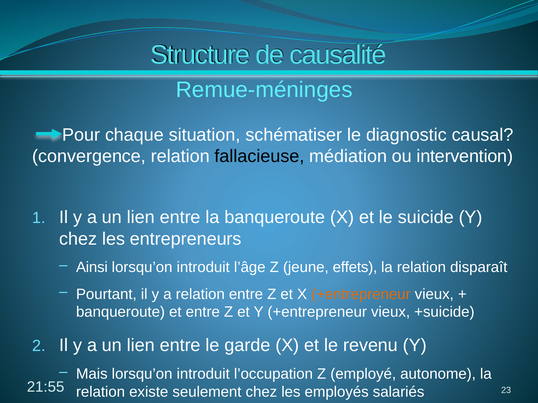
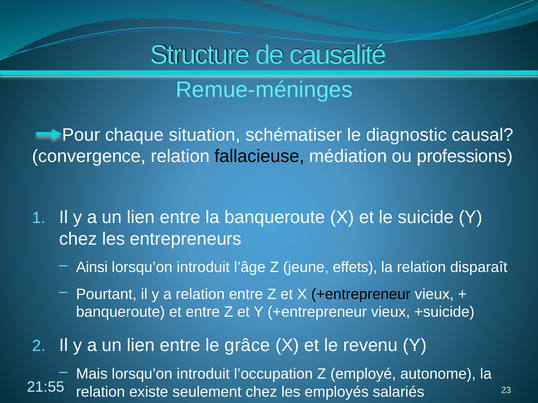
intervention: intervention -> professions (465, 157)
+entrepreneur colour: orange -> black (361, 295)
garde: garde -> grâce (247, 346)
